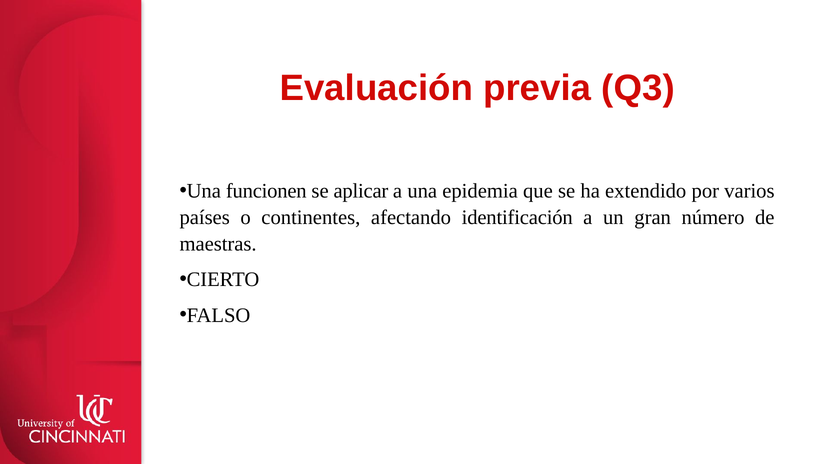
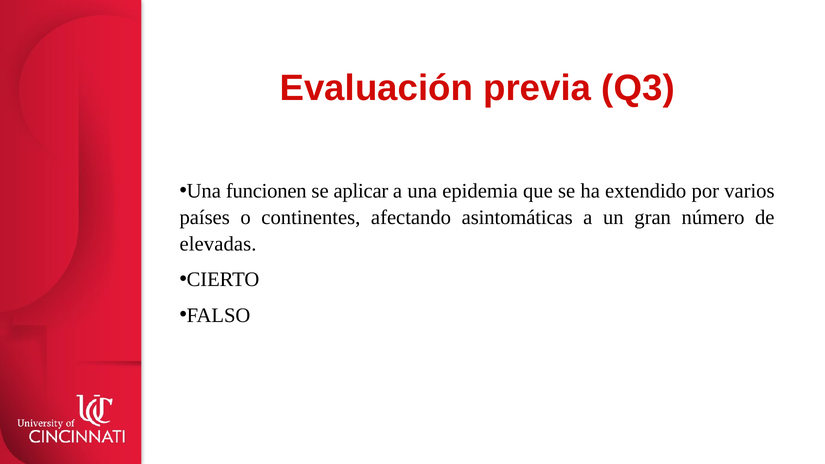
identificación: identificación -> asintomáticas (517, 218)
maestras: maestras -> elevadas (218, 244)
